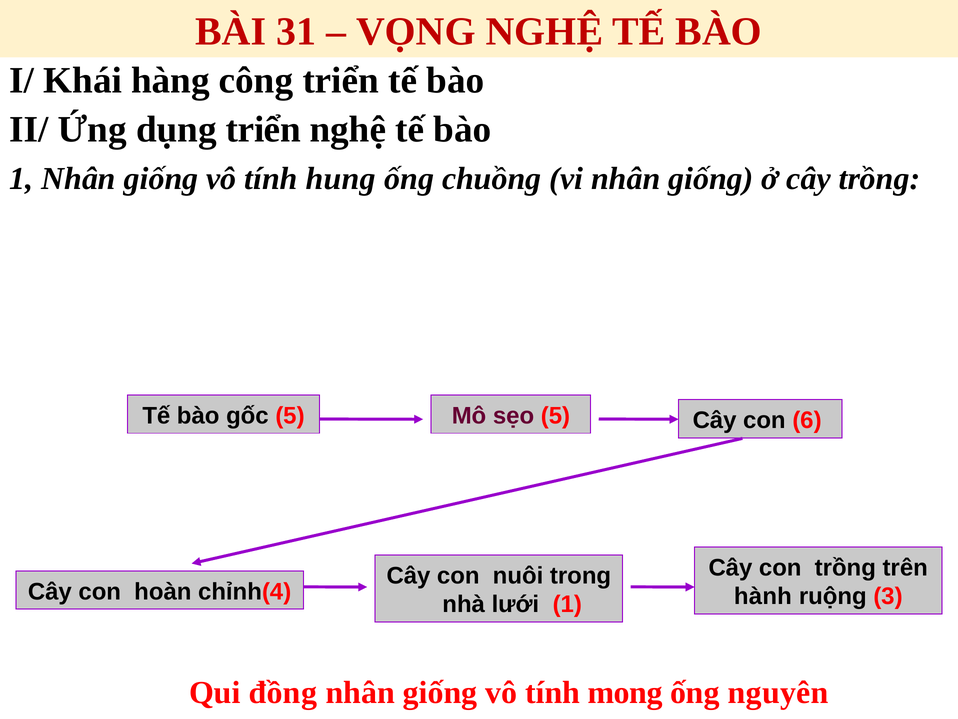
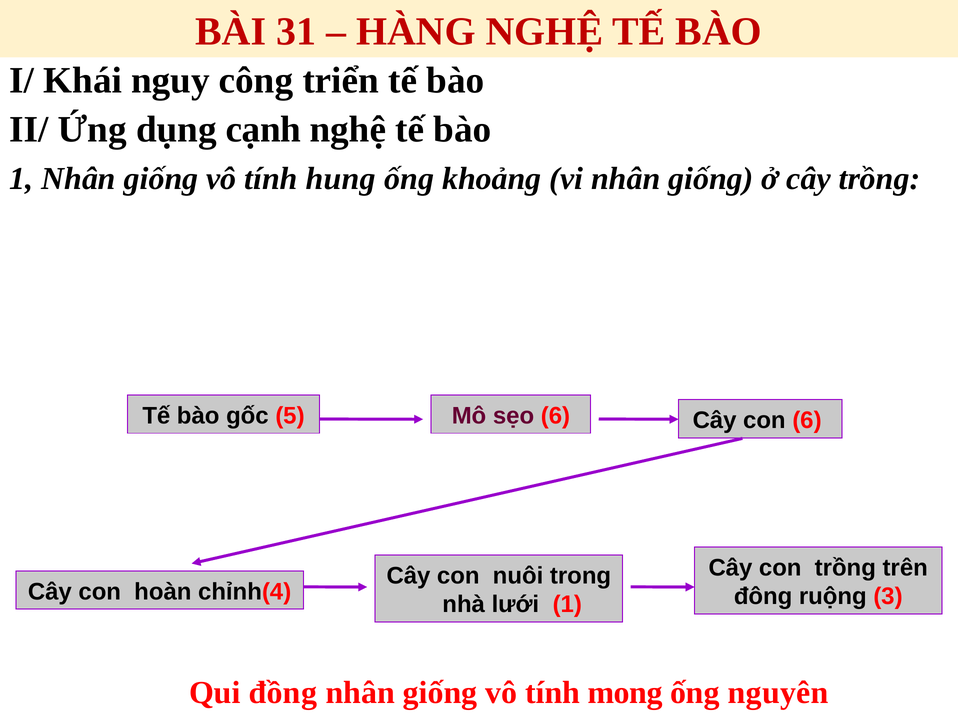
VỌNG: VỌNG -> HÀNG (416, 31)
hàng: hàng -> nguy (170, 80)
dụng triển: triển -> cạnh (263, 129)
chuồng: chuồng -> khoảng (492, 178)
sẹo 5: 5 -> 6 (555, 416)
hành: hành -> đông (763, 596)
